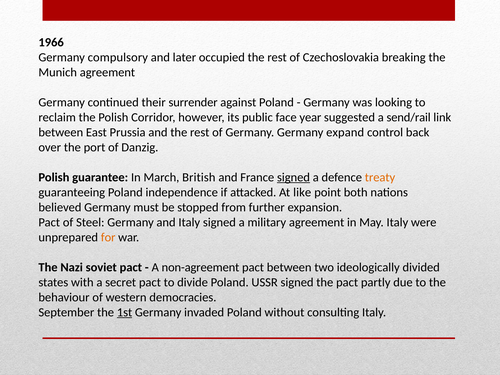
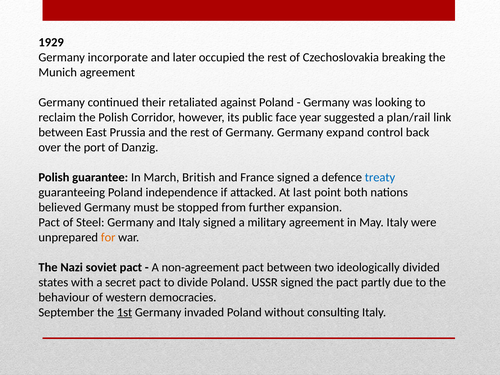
1966: 1966 -> 1929 (51, 42)
compulsory: compulsory -> incorporate (118, 57)
surrender: surrender -> retaliated (193, 102)
send/rail: send/rail -> plan/rail (408, 117)
signed underline: present -> none (293, 177)
treaty colour: orange -> blue (380, 177)
like: like -> last (302, 192)
